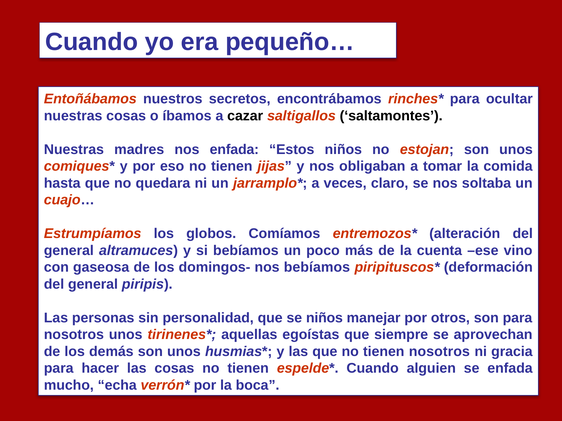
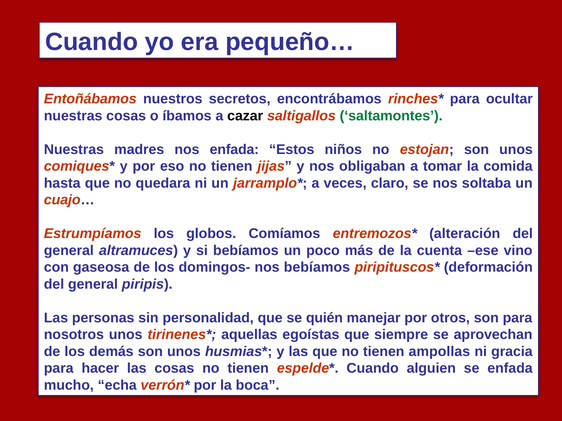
saltamontes colour: black -> green (391, 116)
se niños: niños -> quién (324, 318)
tienen nosotros: nosotros -> ampollas (439, 352)
